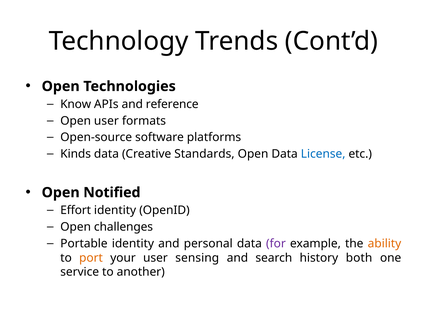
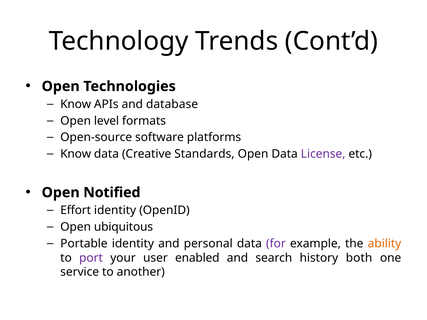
reference: reference -> database (172, 104)
Open user: user -> level (107, 121)
Kinds: Kinds -> Know (76, 154)
License colour: blue -> purple (323, 154)
challenges: challenges -> ubiquitous (124, 227)
port colour: orange -> purple (91, 258)
sensing: sensing -> enabled (197, 258)
